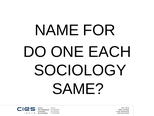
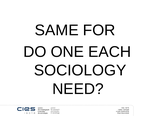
NAME: NAME -> SAME (57, 30)
SAME: SAME -> NEED (78, 89)
